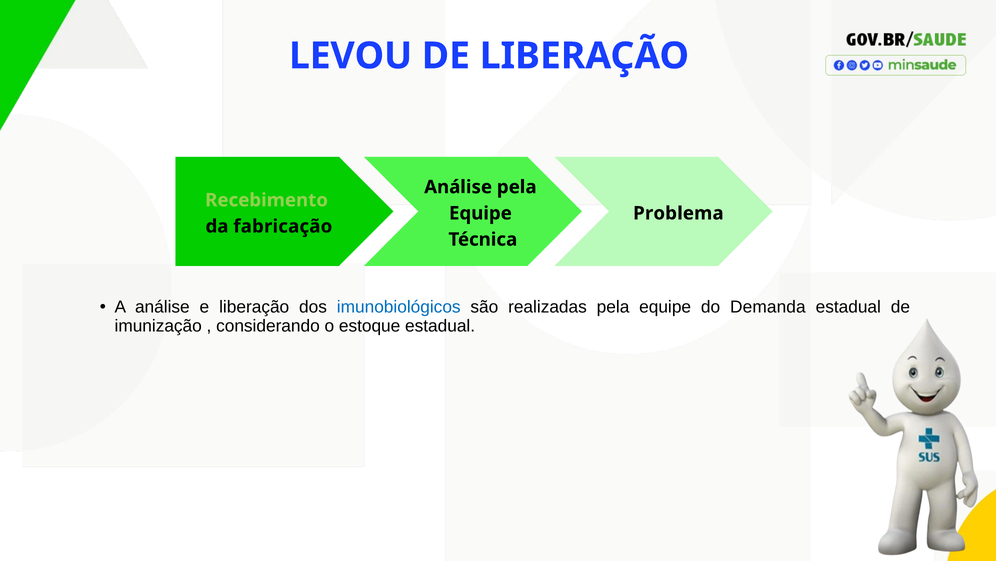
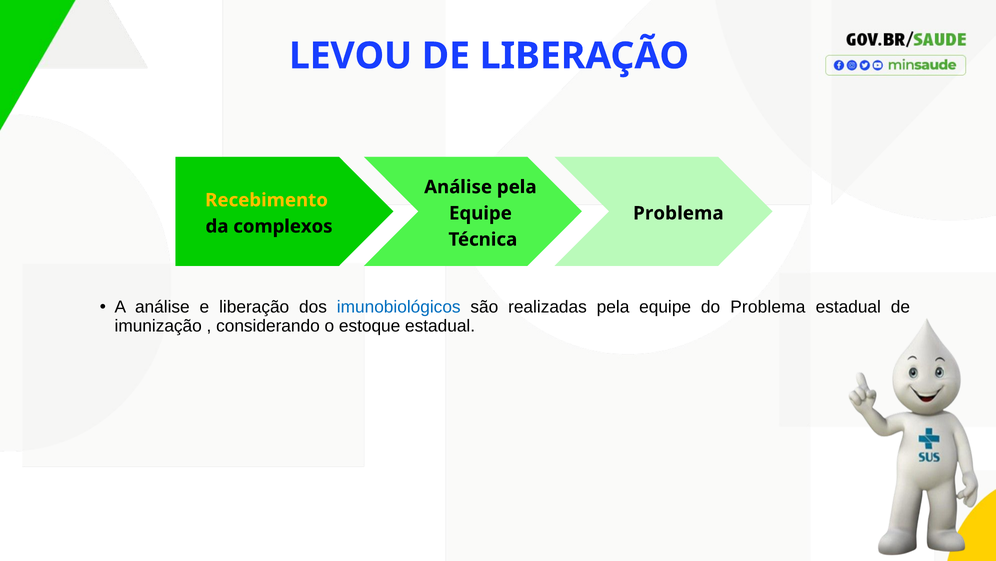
Recebimento colour: light green -> yellow (267, 200)
fabricação: fabricação -> complexos (283, 226)
do Demanda: Demanda -> Problema (768, 307)
